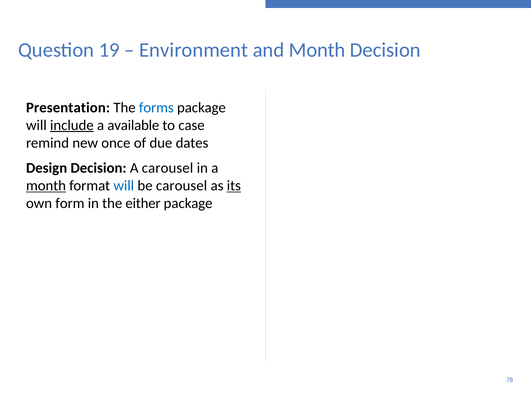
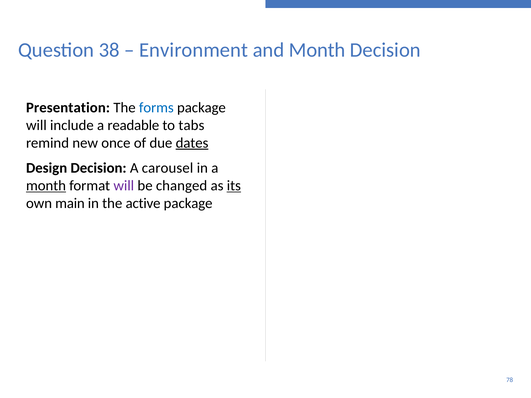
19: 19 -> 38 (109, 50)
include underline: present -> none (72, 125)
available: available -> readable (133, 125)
case: case -> tabs (191, 125)
dates underline: none -> present (192, 143)
will colour: blue -> purple (124, 186)
be carousel: carousel -> changed (182, 186)
form: form -> main (70, 203)
either: either -> active (143, 203)
